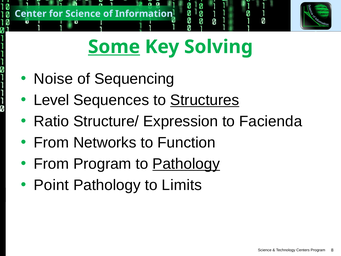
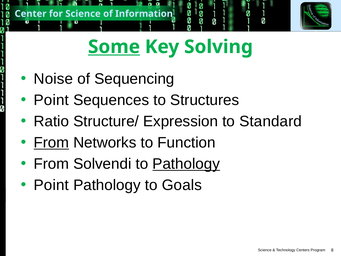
Level: Level -> Point (51, 100)
Structures underline: present -> none (205, 100)
Facienda: Facienda -> Standard (271, 121)
From underline: none -> present (51, 142)
From Program: Program -> Solvendi (102, 164)
Limits: Limits -> Goals (182, 185)
